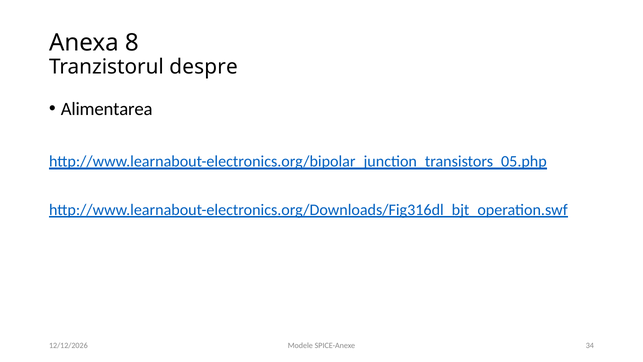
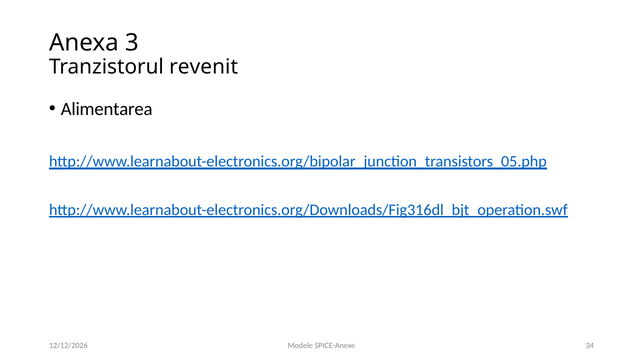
8: 8 -> 3 (132, 43)
despre: despre -> revenit (204, 67)
